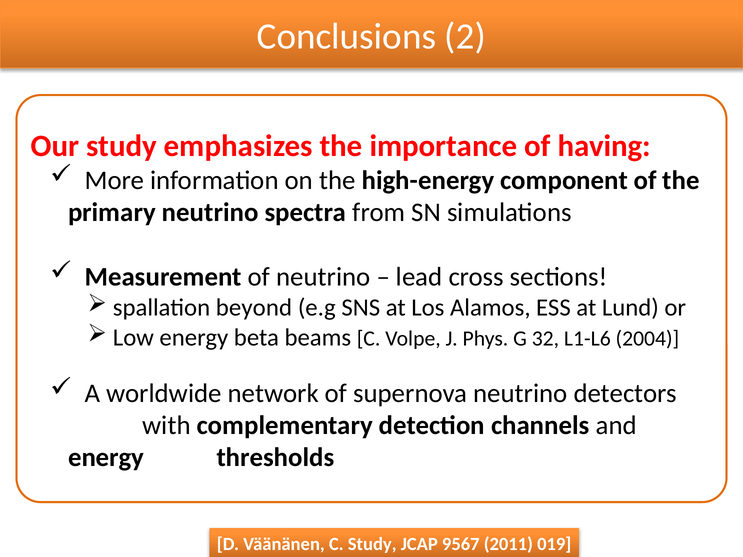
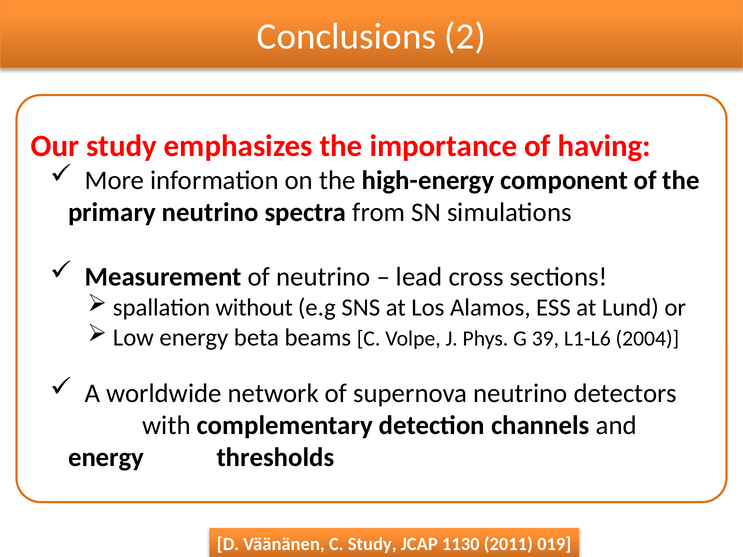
beyond: beyond -> without (254, 308)
32: 32 -> 39 (545, 339)
9567: 9567 -> 1130 (461, 544)
